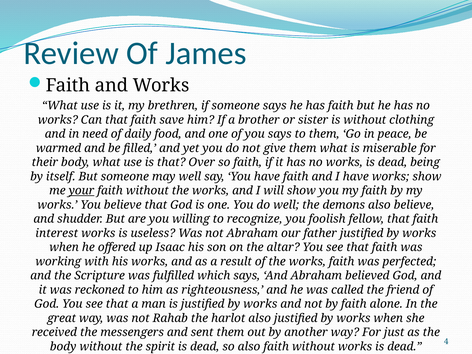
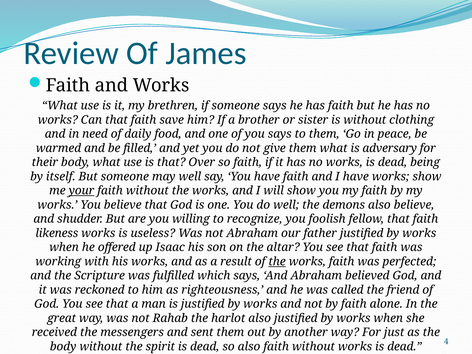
miserable: miserable -> adversary (390, 148)
interest: interest -> likeness (57, 233)
the underline: none -> present (277, 261)
